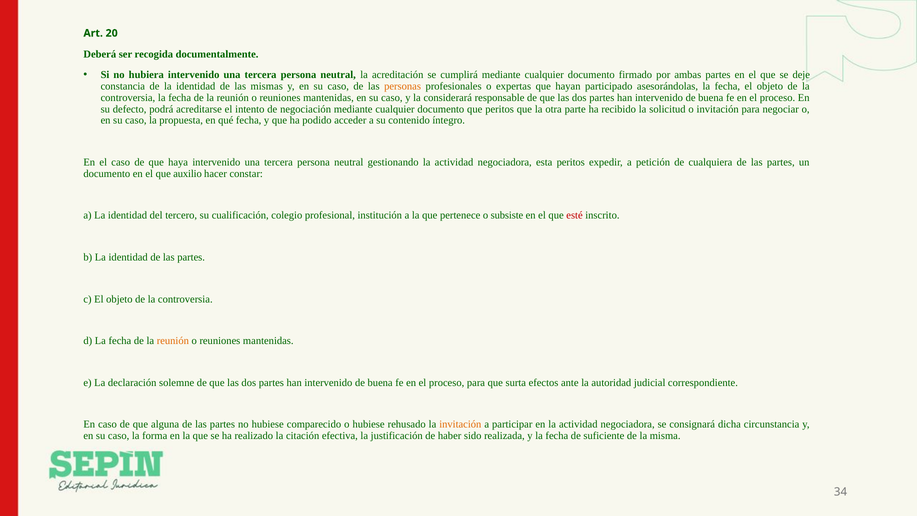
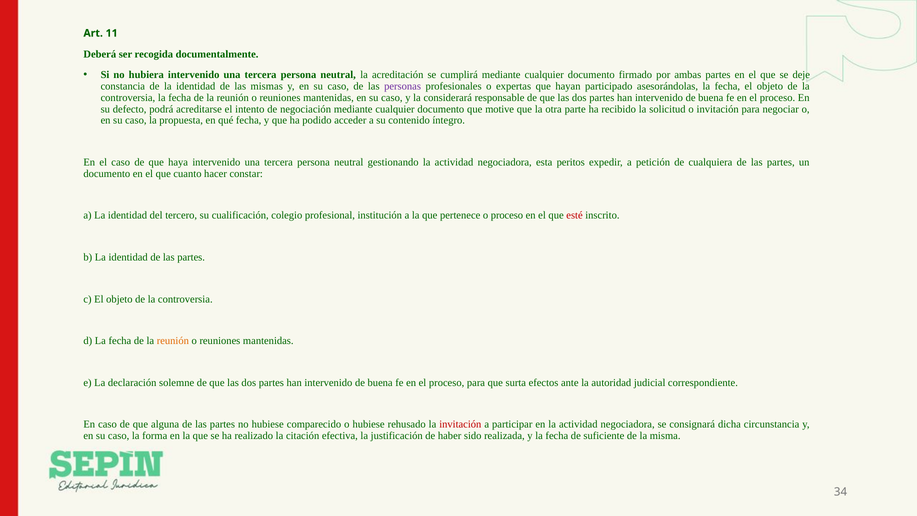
20: 20 -> 11 (112, 33)
personas colour: orange -> purple (403, 86)
que peritos: peritos -> motive (500, 109)
auxilio: auxilio -> cuanto (187, 174)
o subsiste: subsiste -> proceso (507, 215)
invitación colour: orange -> red (460, 424)
